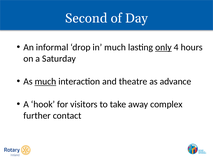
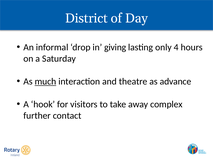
Second: Second -> District (86, 18)
in much: much -> giving (115, 47)
only underline: present -> none (163, 47)
